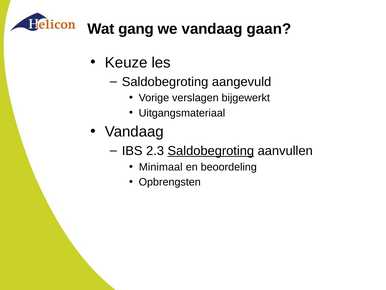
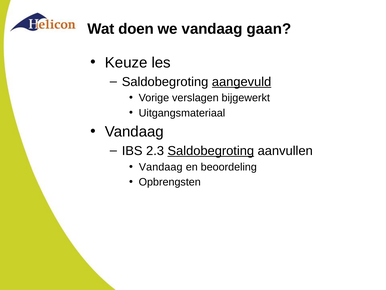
gang: gang -> doen (136, 29)
aangevuld underline: none -> present (242, 82)
Minimaal: Minimaal -> Vandaag (161, 167)
